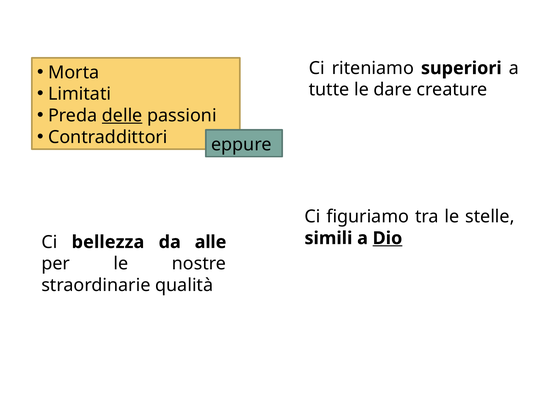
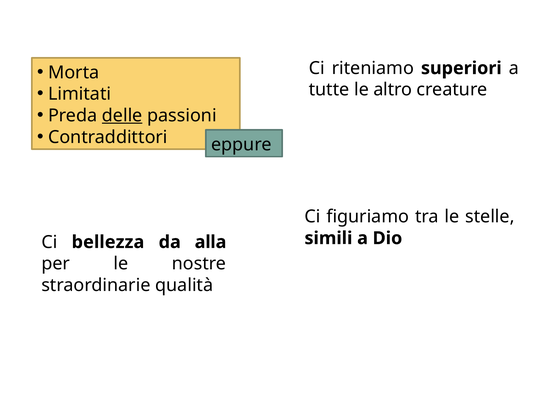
dare: dare -> altro (393, 90)
Dio underline: present -> none (387, 238)
alle: alle -> alla (211, 242)
